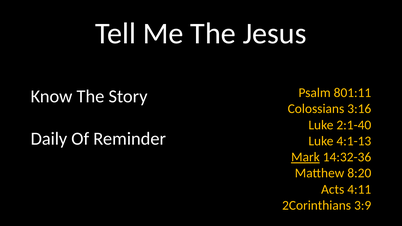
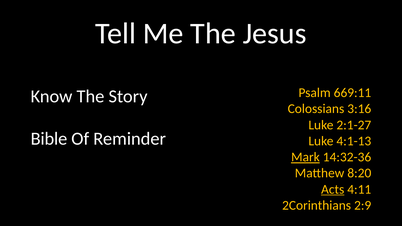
801:11: 801:11 -> 669:11 (352, 93)
2:1-40: 2:1-40 -> 2:1-27 (354, 125)
Daily: Daily -> Bible (49, 139)
Acts underline: none -> present (333, 189)
3:9: 3:9 -> 2:9 (363, 205)
